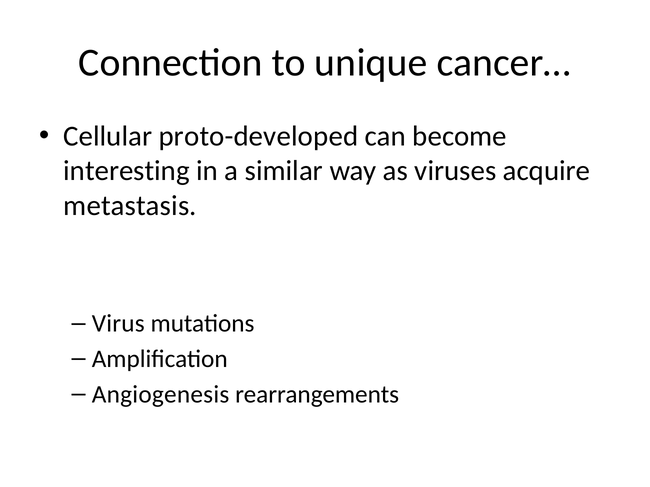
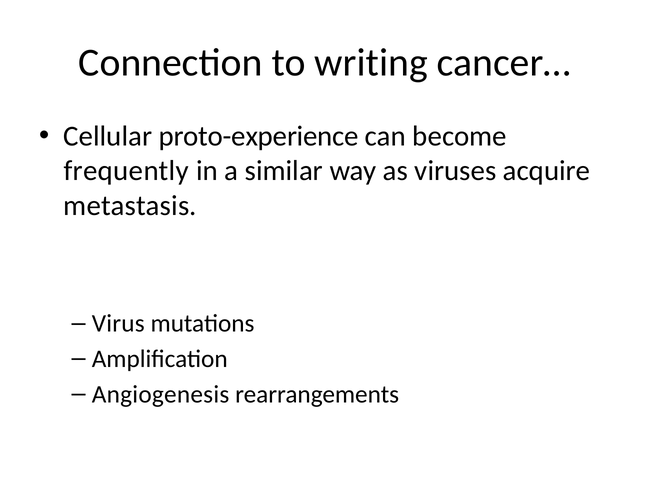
unique: unique -> writing (371, 63)
proto-developed: proto-developed -> proto-experience (259, 136)
interesting: interesting -> frequently (126, 171)
